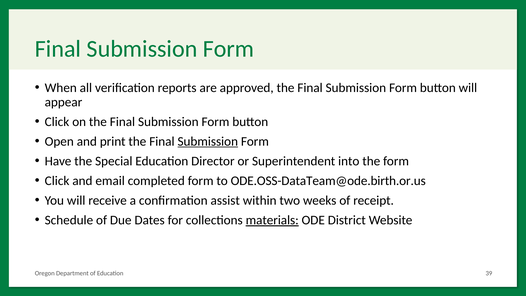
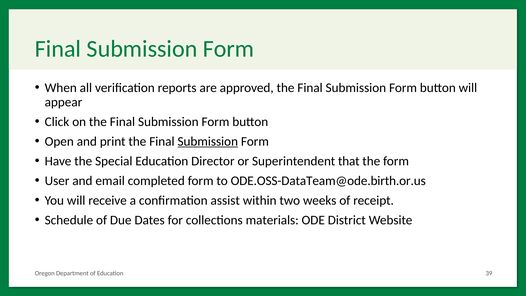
into: into -> that (349, 161)
Click: Click -> User (57, 181)
materials underline: present -> none (272, 220)
